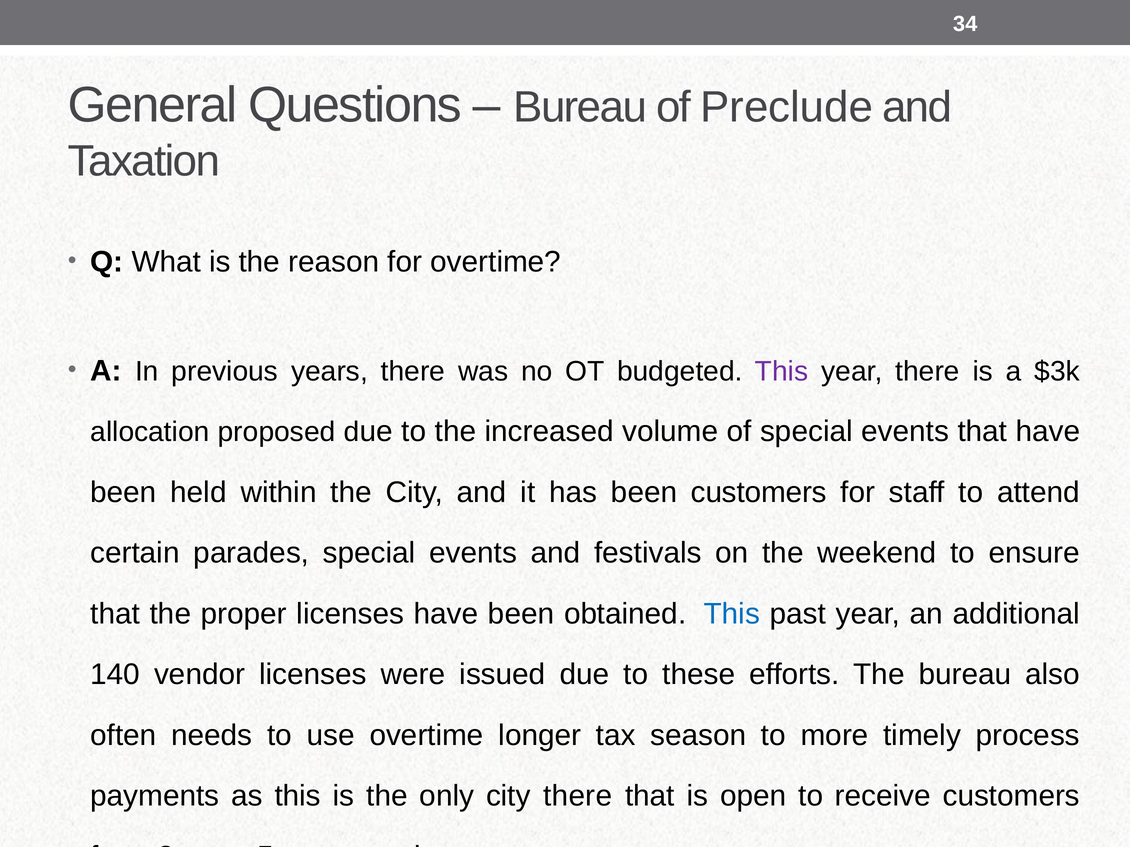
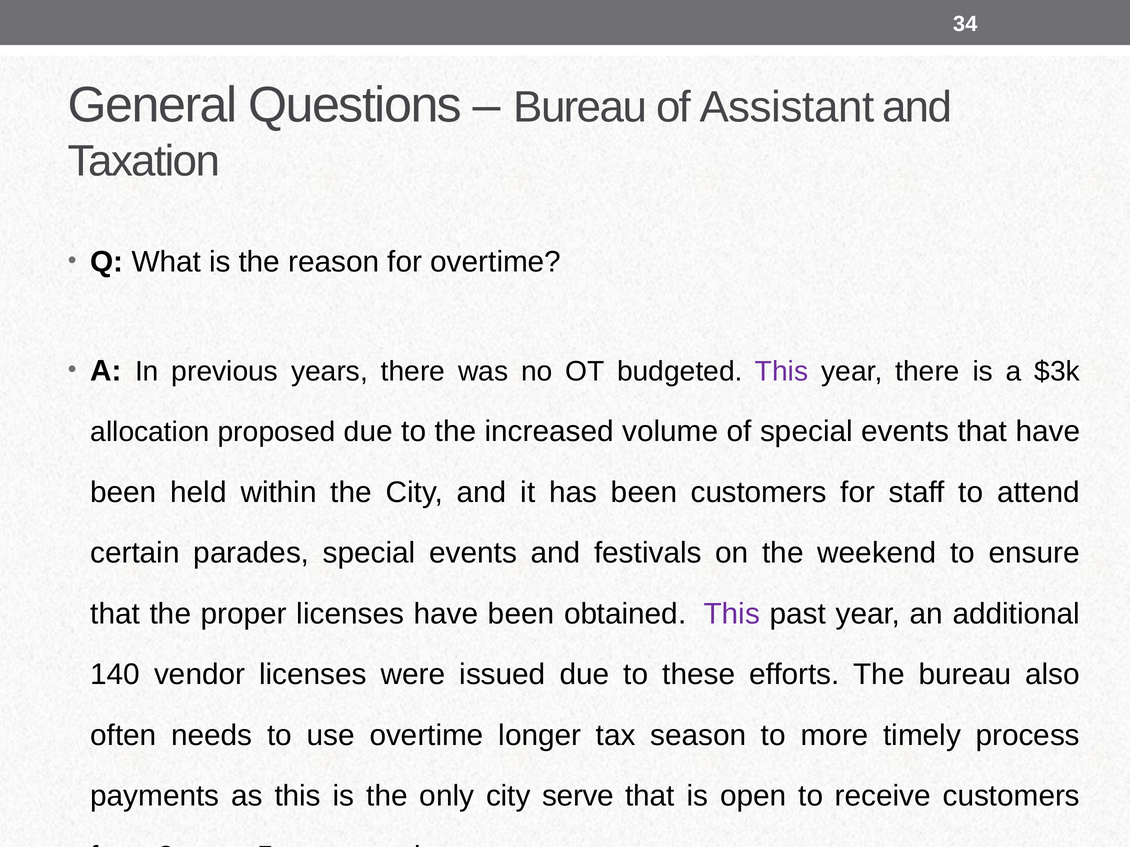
Preclude: Preclude -> Assistant (787, 107)
This colour: blue -> purple (732, 614)
city there: there -> serve (578, 796)
